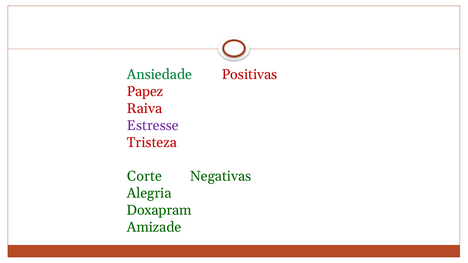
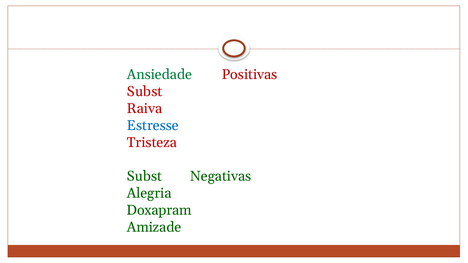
Papez: Papez -> Subst (145, 92)
Estresse colour: purple -> blue (153, 126)
Corte: Corte -> Subst (145, 176)
